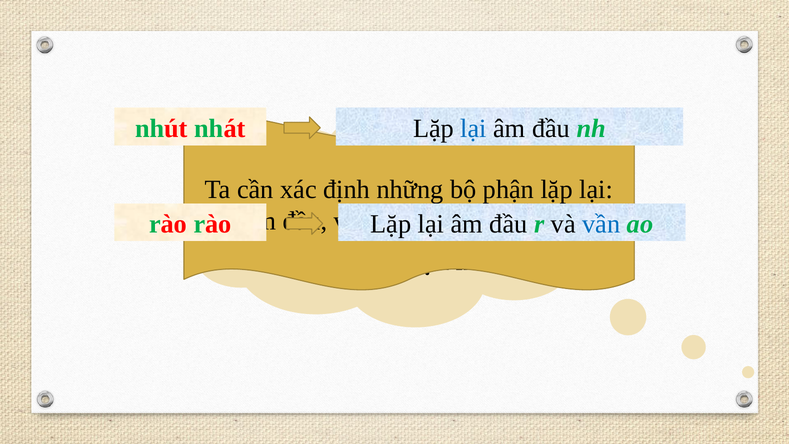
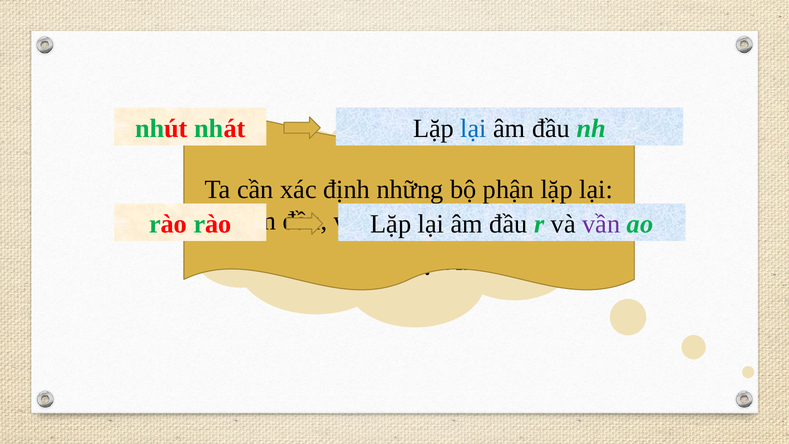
vần colour: blue -> purple (601, 224)
